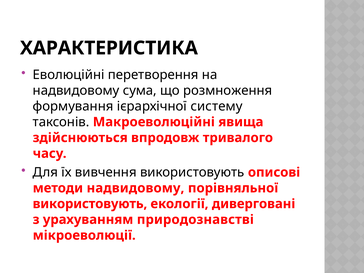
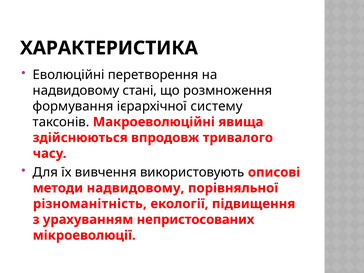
сума: сума -> стані (140, 90)
використовують: використовують -> різноманітність (90, 204)
диверговані: диверговані -> підвищення (254, 204)
природознавстві: природознавстві -> непристосованих (196, 220)
